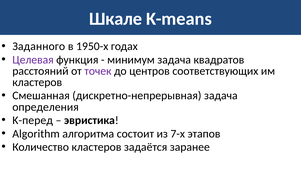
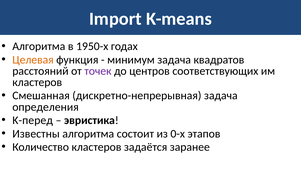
Шкале: Шкале -> Import (115, 19)
Заданного: Заданного -> Алгоритма (39, 46)
Целевая colour: purple -> orange (33, 60)
Algorithm: Algorithm -> Известны (36, 134)
7-х: 7-х -> 0-х (178, 134)
